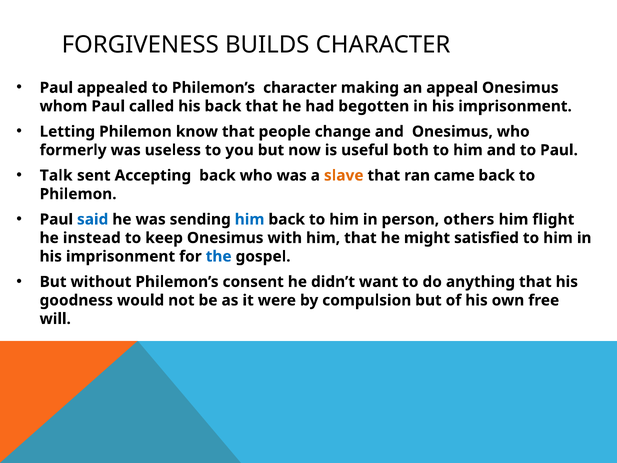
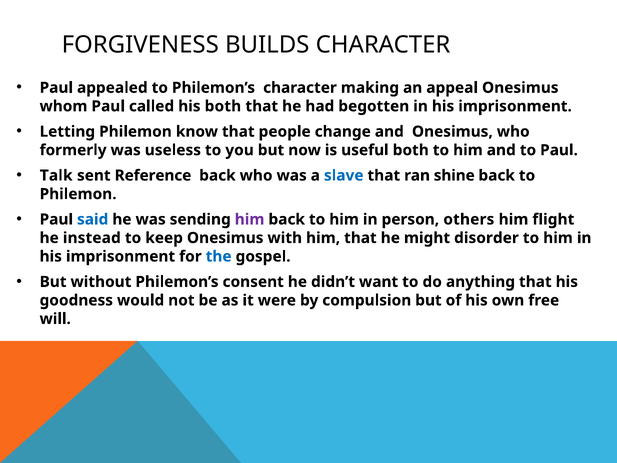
his back: back -> both (223, 106)
Accepting: Accepting -> Reference (153, 175)
slave colour: orange -> blue (344, 175)
came: came -> shine (454, 175)
him colour: blue -> purple (250, 219)
satisfied: satisfied -> disorder (486, 238)
